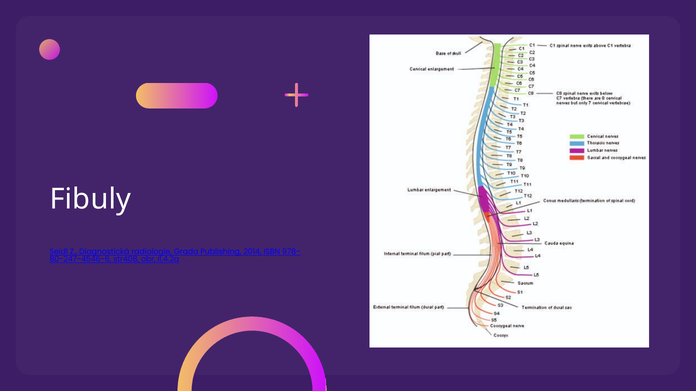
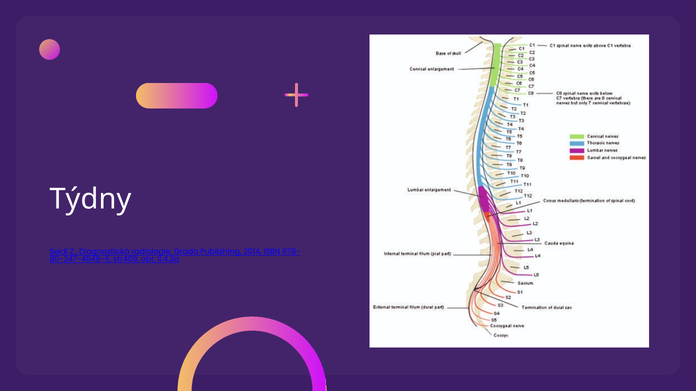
Fibuly: Fibuly -> Týdny (90, 200)
